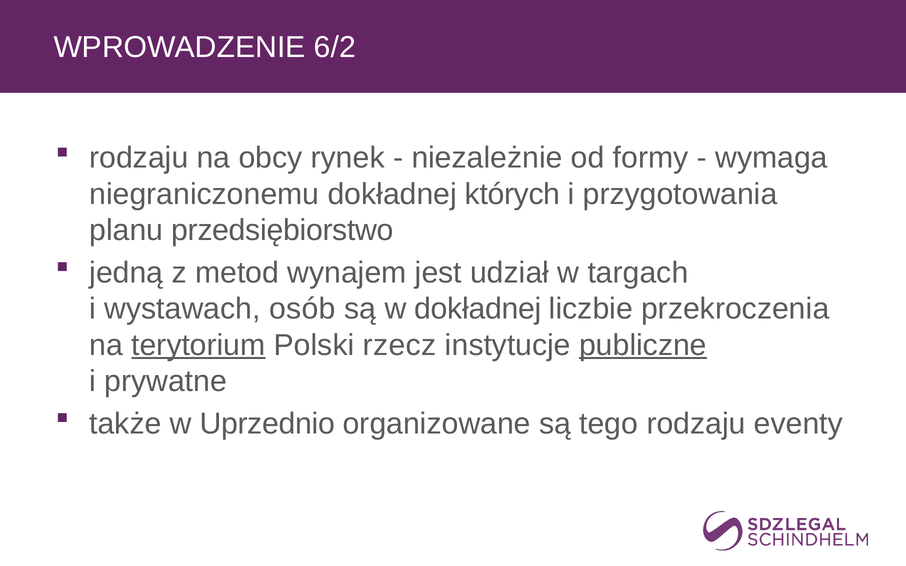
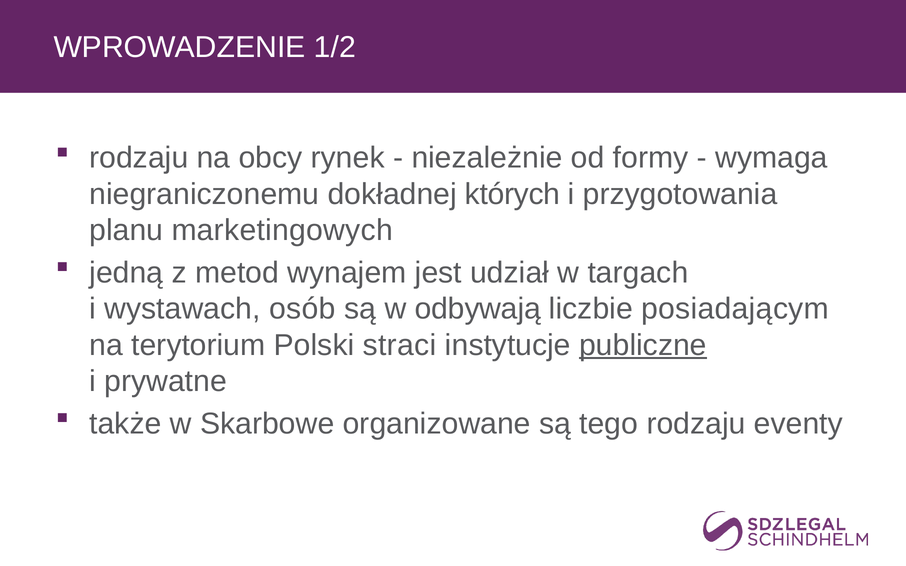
6/2: 6/2 -> 1/2 (335, 47)
przedsiębiorstwo: przedsiębiorstwo -> marketingowych (282, 231)
w dokładnej: dokładnej -> odbywają (478, 309)
przekroczenia: przekroczenia -> posiadającym (735, 309)
terytorium underline: present -> none (198, 345)
rzecz: rzecz -> straci (400, 345)
Uprzednio: Uprzednio -> Skarbowe (267, 424)
